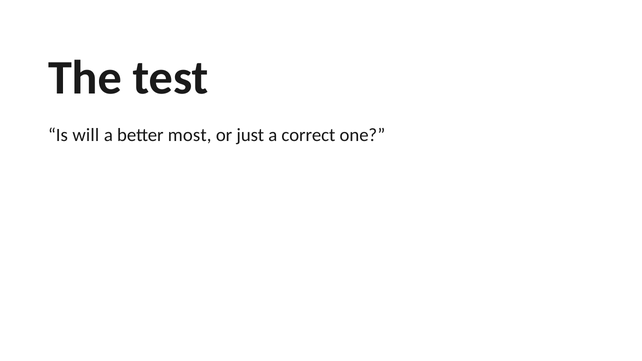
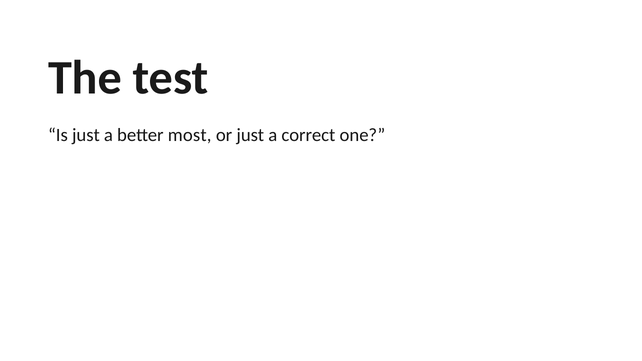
Is will: will -> just (86, 135)
